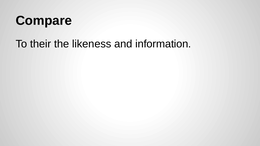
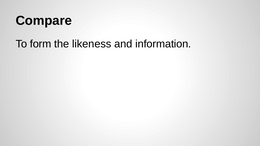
their: their -> form (41, 44)
